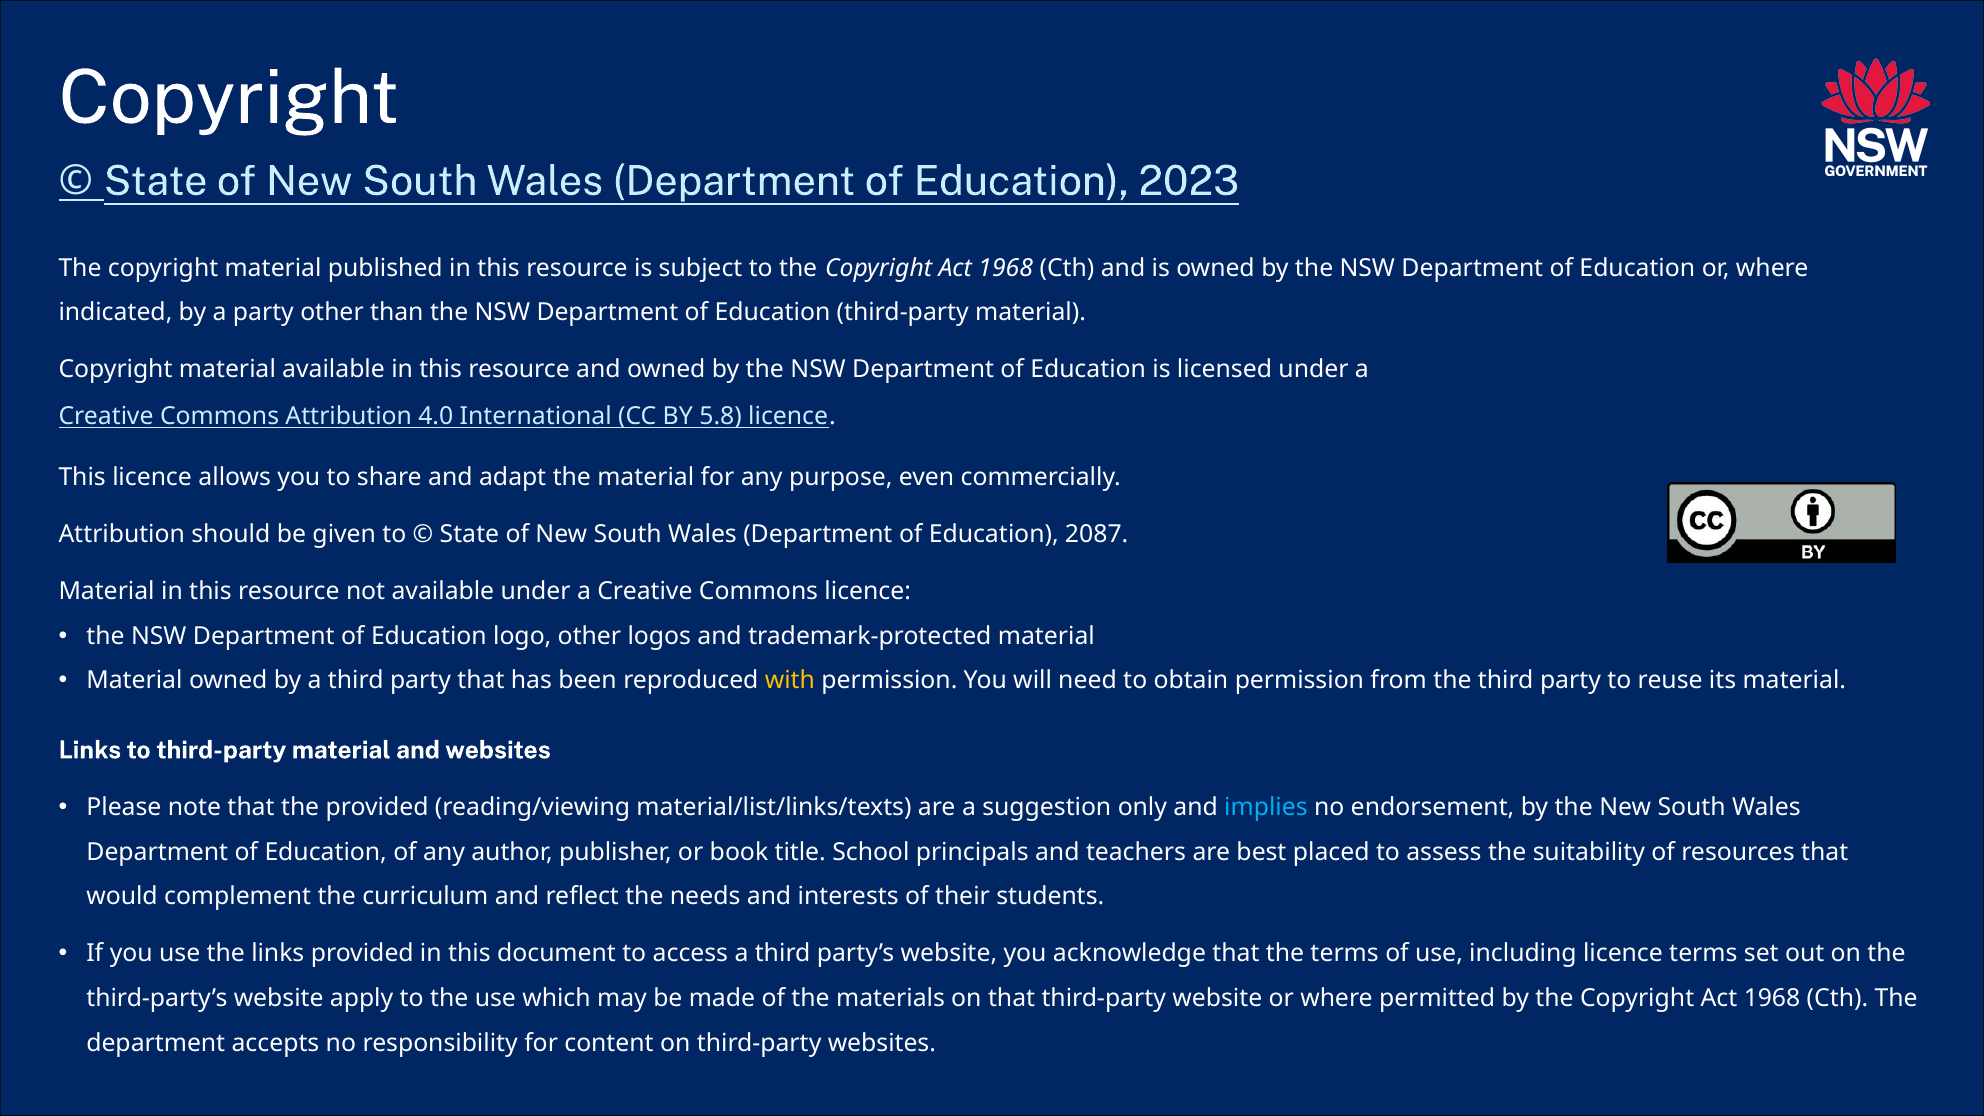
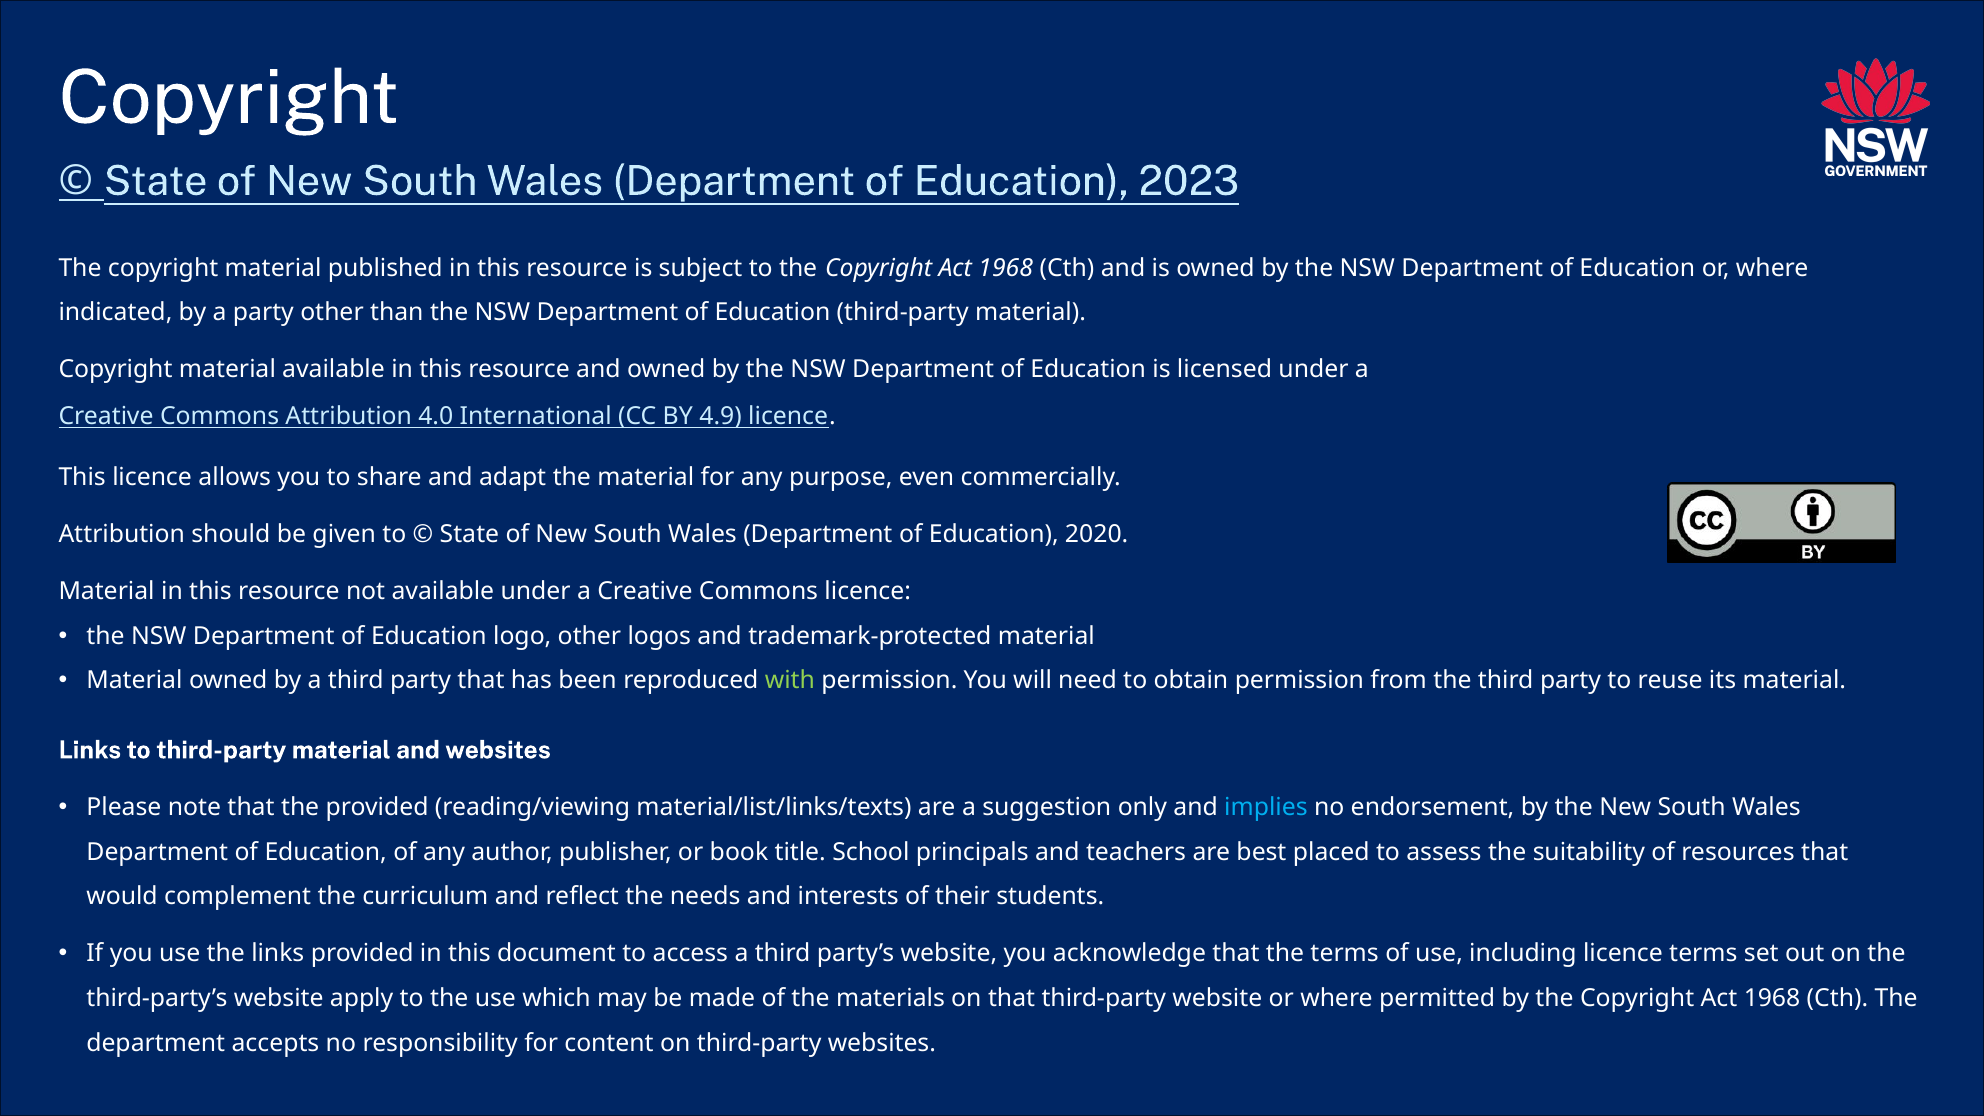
5.8: 5.8 -> 4.9 (721, 416)
2087: 2087 -> 2020 (1097, 534)
with colour: yellow -> light green (790, 681)
